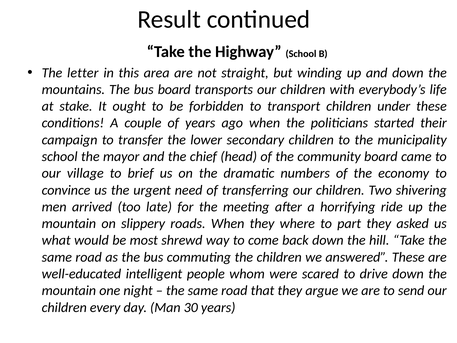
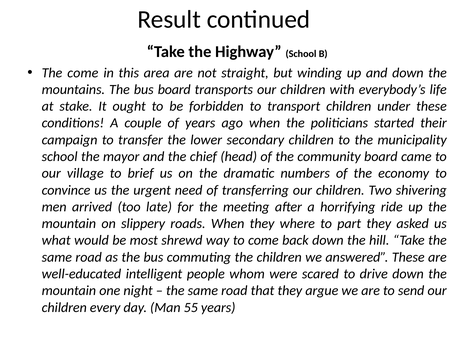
The letter: letter -> come (83, 73)
30: 30 -> 55 (191, 307)
